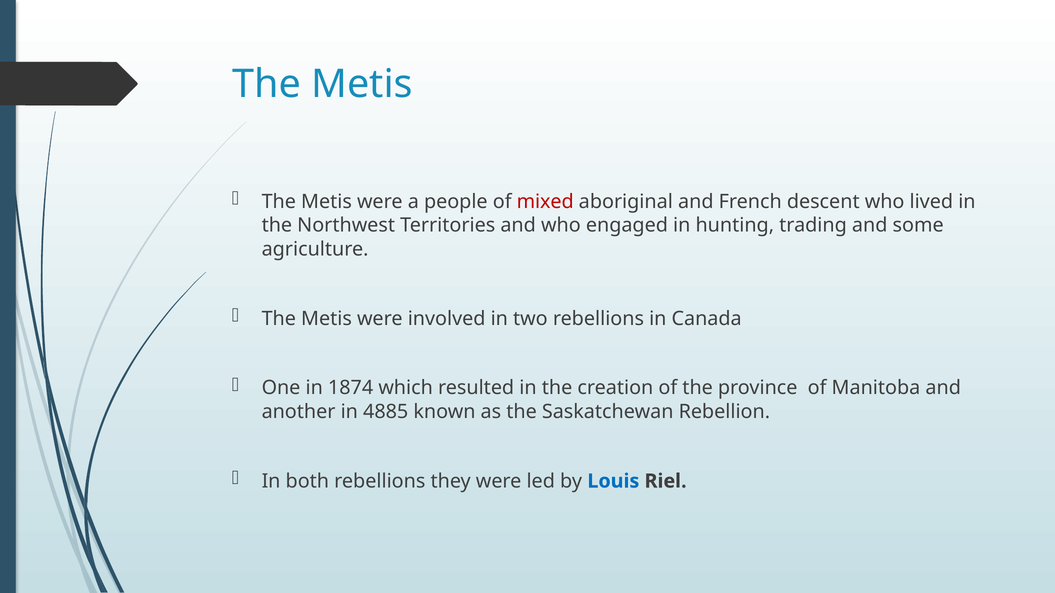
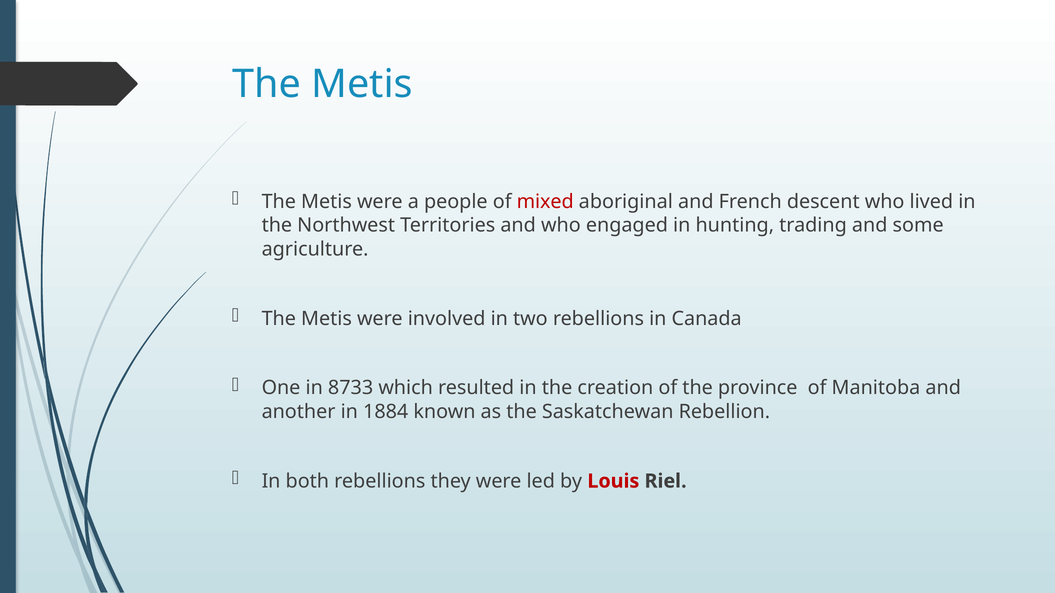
1874: 1874 -> 8733 (351, 388)
4885: 4885 -> 1884 (386, 412)
Louis colour: blue -> red (613, 481)
